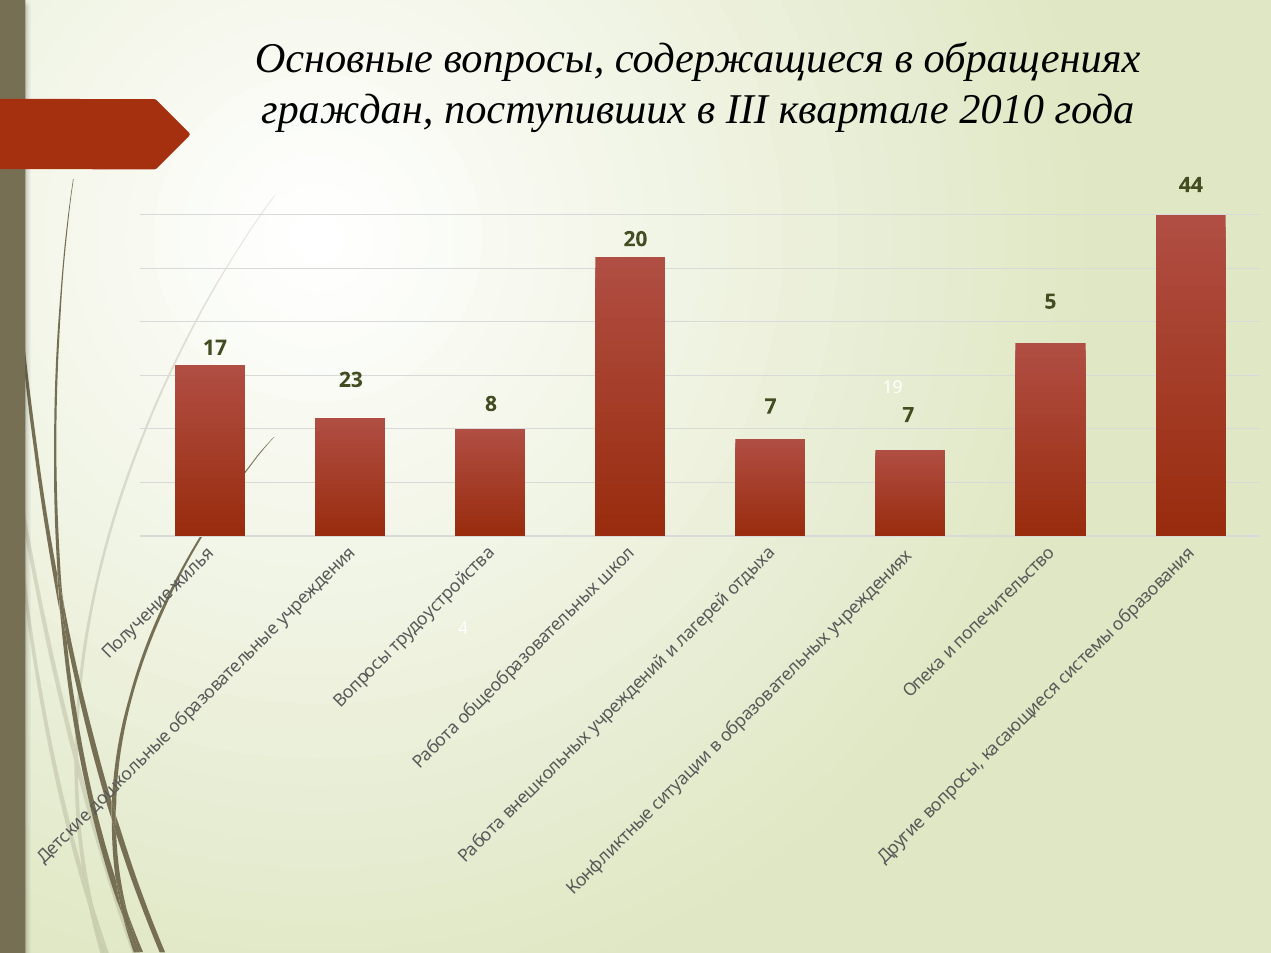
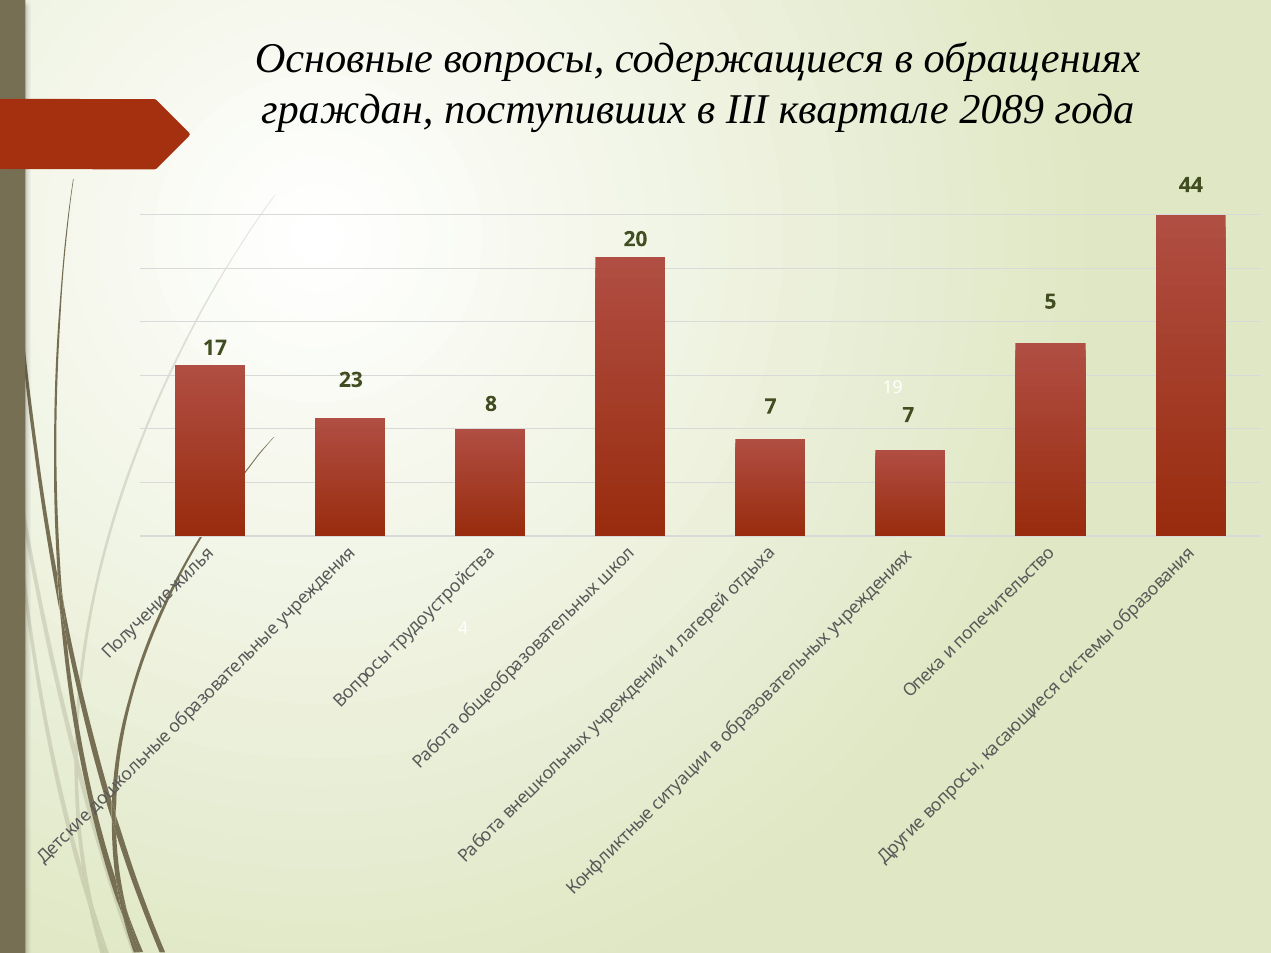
2010: 2010 -> 2089 (1002, 109)
